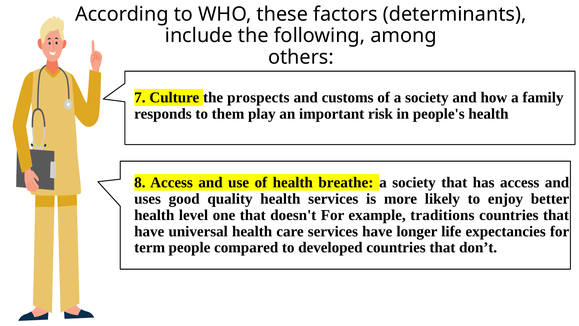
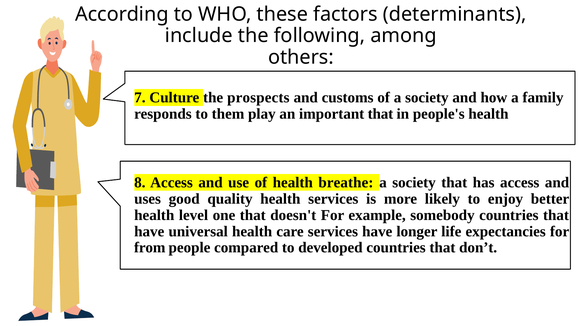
important risk: risk -> that (380, 114)
traditions: traditions -> somebody (442, 215)
term: term -> from (150, 247)
